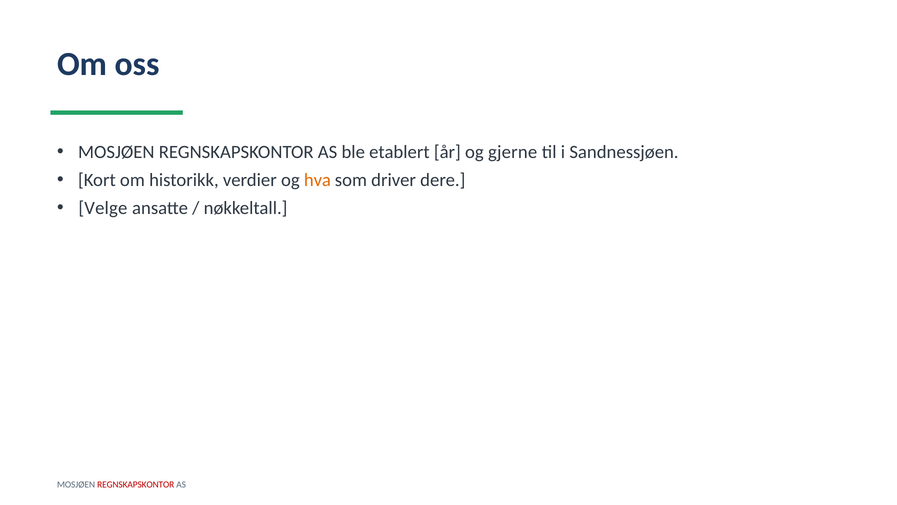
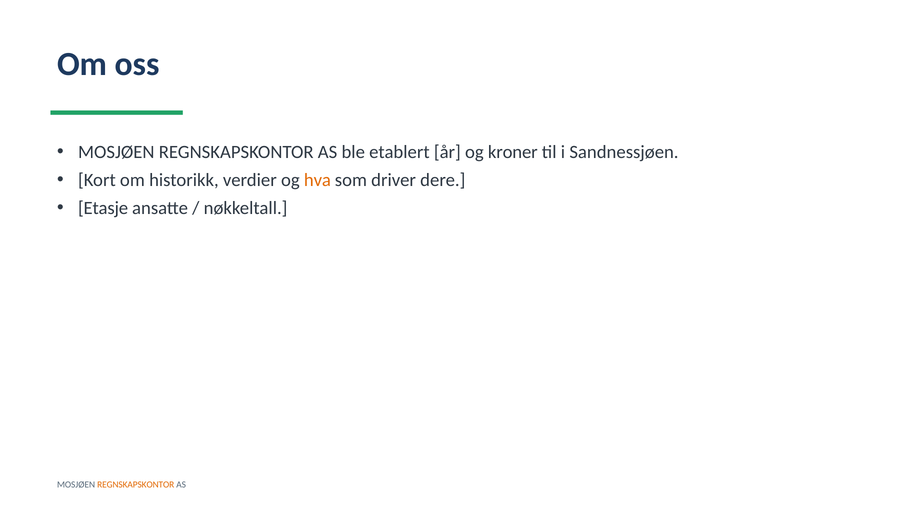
gjerne: gjerne -> kroner (513, 152)
Velge: Velge -> Etasje (103, 208)
REGNSKAPSKONTOR colour: red -> orange (136, 484)
